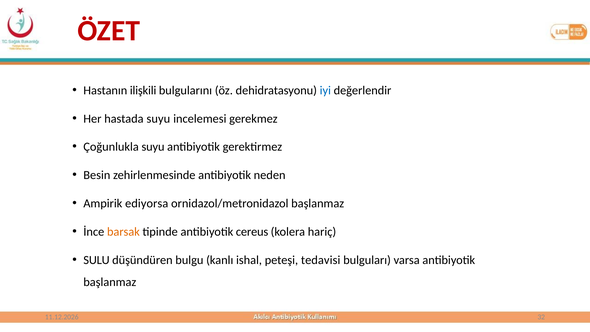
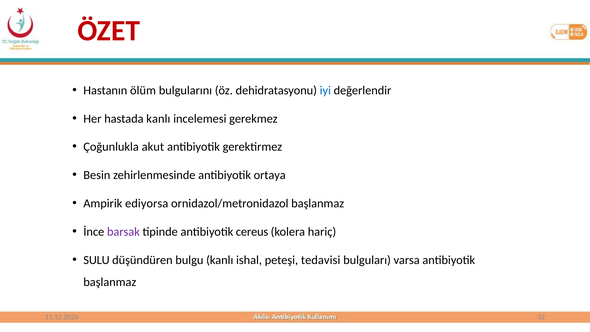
ilişkili: ilişkili -> ölüm (143, 90)
hastada suyu: suyu -> kanlı (158, 119)
Çoğunlukla suyu: suyu -> akut (153, 147)
neden: neden -> ortaya (270, 175)
barsak colour: orange -> purple (123, 232)
